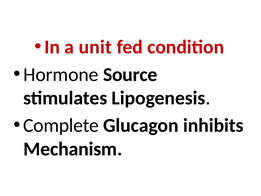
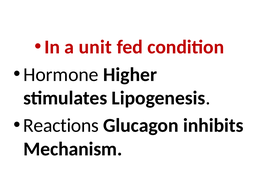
Source: Source -> Higher (130, 74)
Complete: Complete -> Reactions (61, 125)
